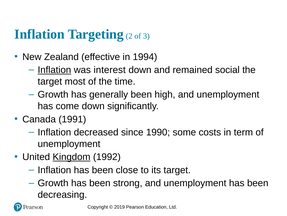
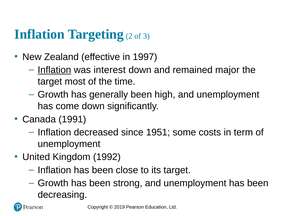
1994: 1994 -> 1997 (145, 57)
social: social -> major (227, 70)
1990: 1990 -> 1951 (158, 132)
Kingdom underline: present -> none (72, 156)
